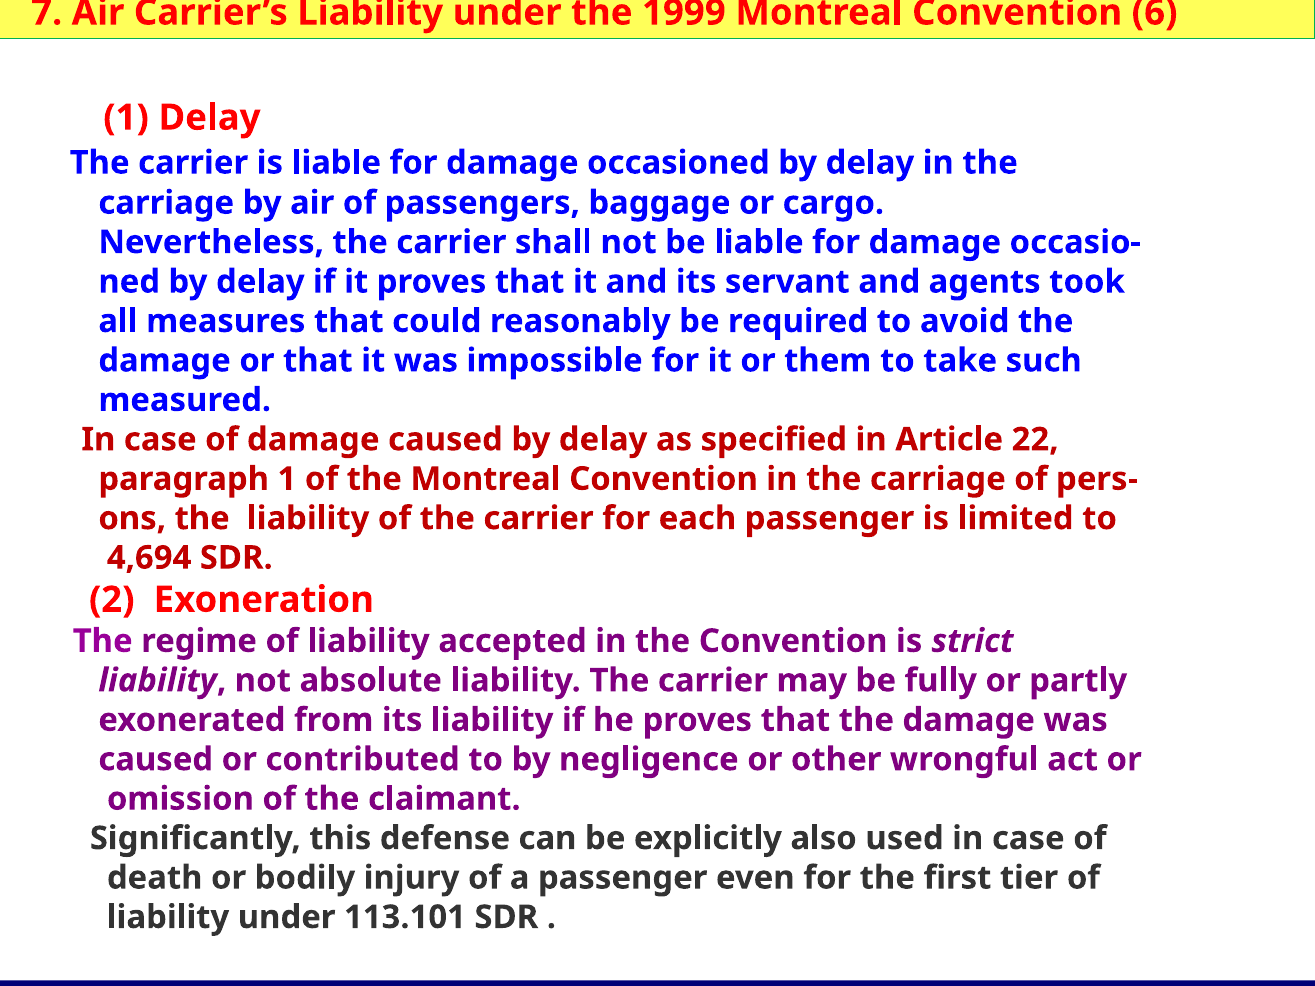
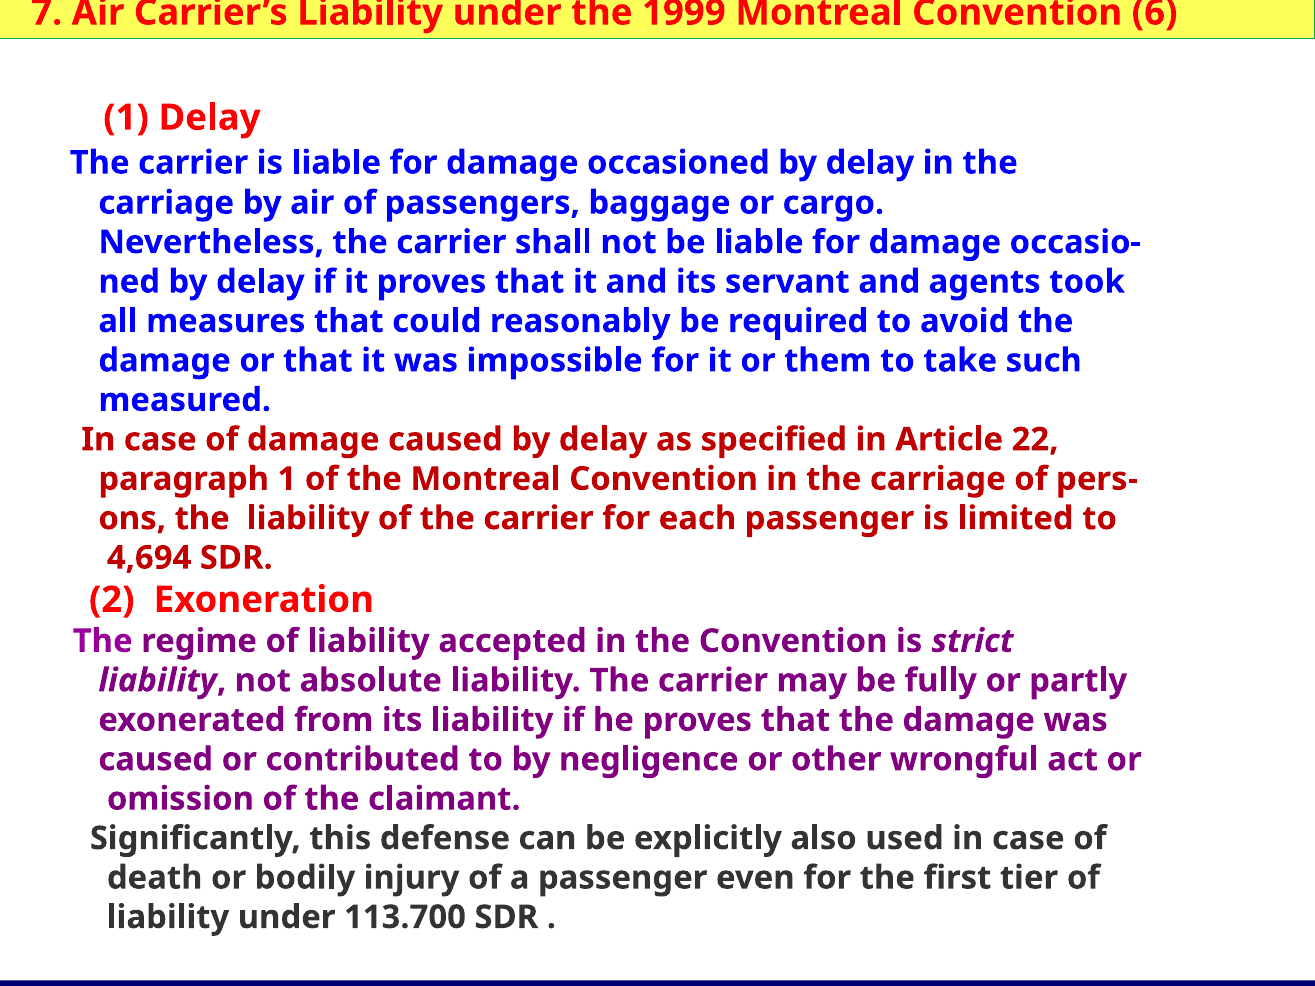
113.101: 113.101 -> 113.700 (405, 917)
